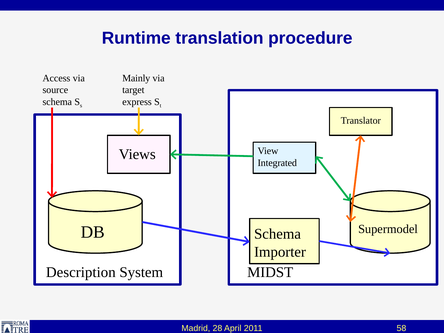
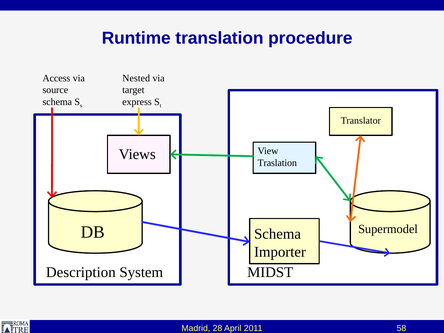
Mainly: Mainly -> Nested (136, 78)
Integrated: Integrated -> Traslation (277, 163)
